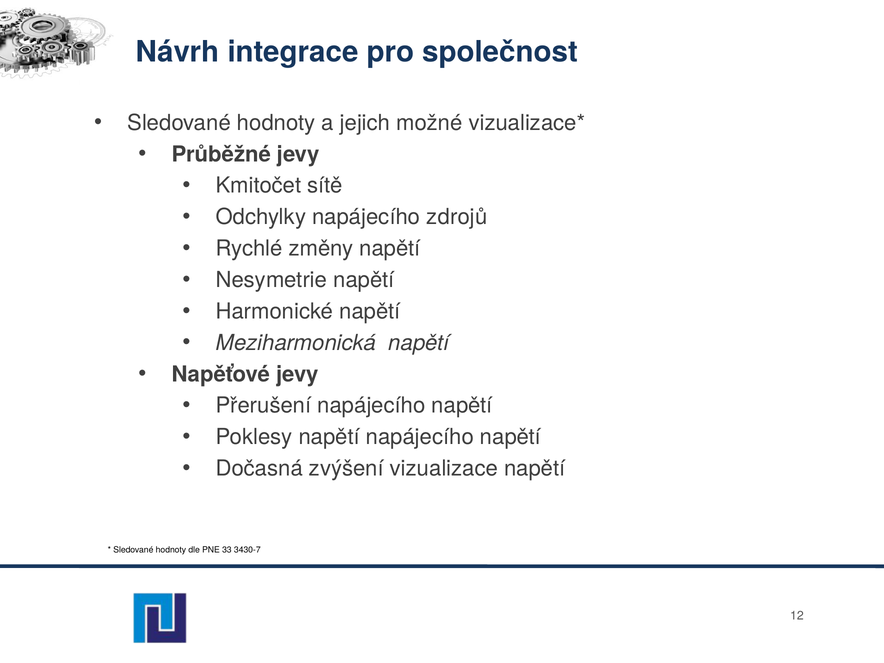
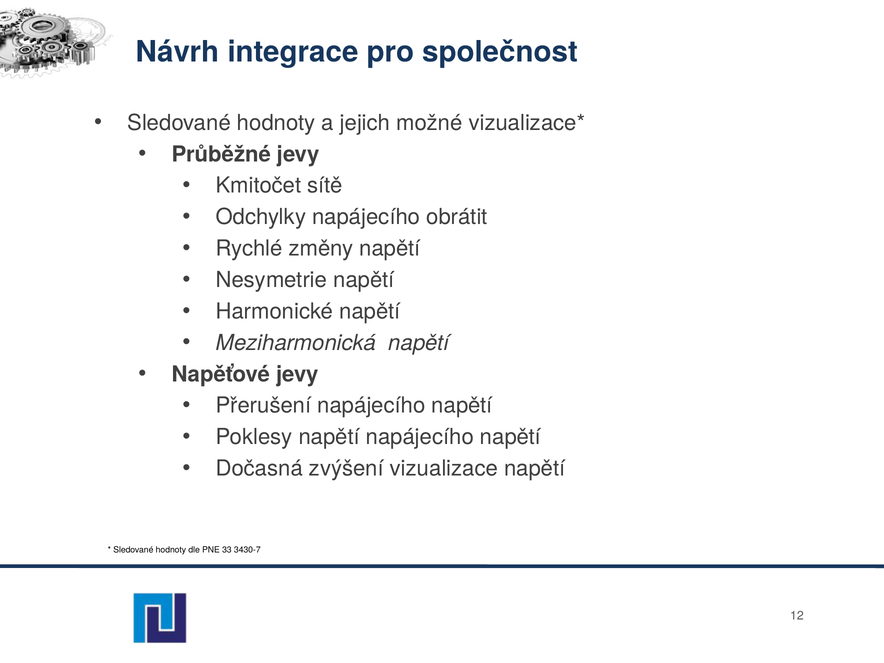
zdrojů: zdrojů -> obrátit (457, 217)
